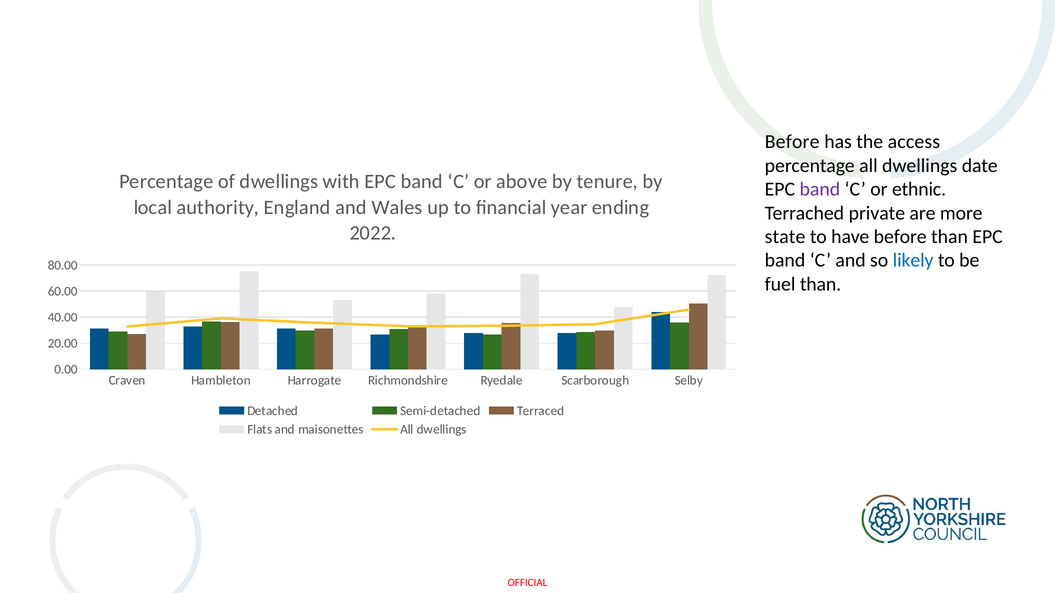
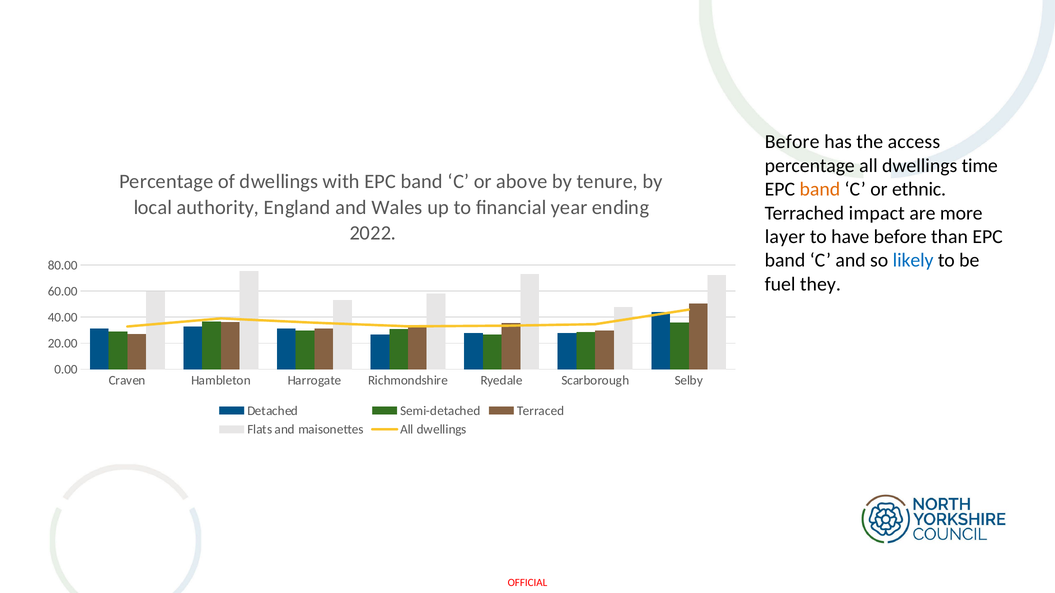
date: date -> time (980, 166)
band colour: purple -> orange (820, 189)
private: private -> impact (877, 213)
state: state -> layer (785, 237)
fuel than: than -> they (820, 284)
